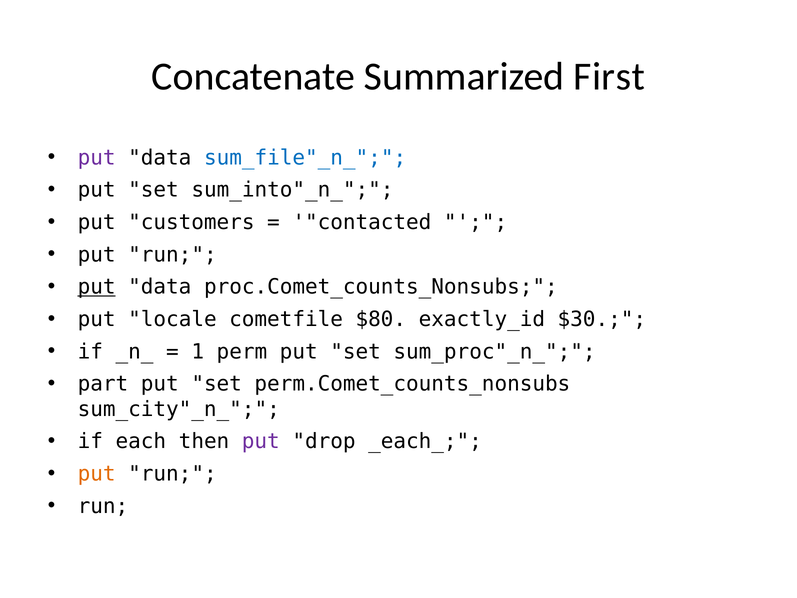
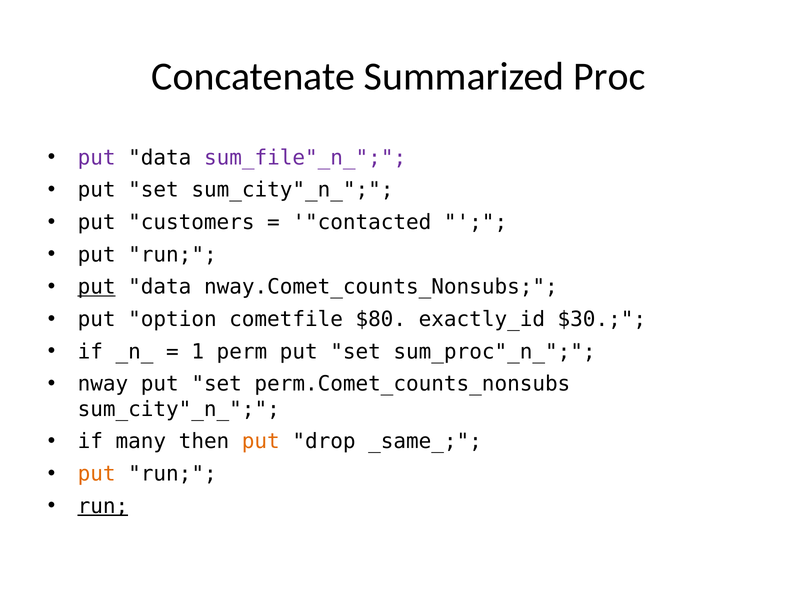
First: First -> Proc (609, 77)
sum_file"_n_ colour: blue -> purple (305, 158)
set sum_into"_n_: sum_into"_n_ -> sum_city"_n_ (292, 190)
proc.Comet_counts_Nonsubs: proc.Comet_counts_Nonsubs -> nway.Comet_counts_Nonsubs (381, 287)
locale: locale -> option (172, 319)
part: part -> nway (103, 384)
each: each -> many (141, 441)
put colour: purple -> orange (261, 441)
_each_: _each_ -> _same_ (425, 441)
run underline: none -> present (103, 506)
